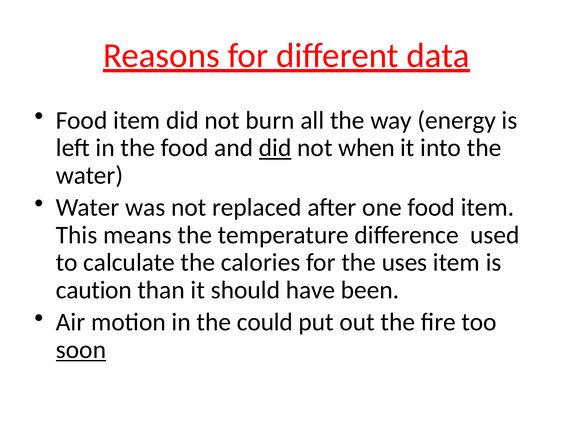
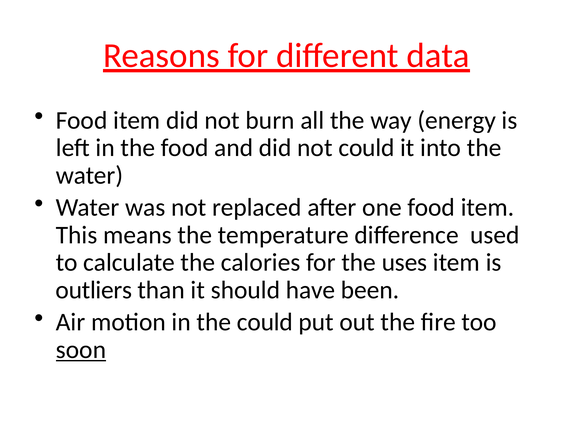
did underline: present -> none (275, 148)
not when: when -> could (366, 148)
caution: caution -> outliers (94, 290)
